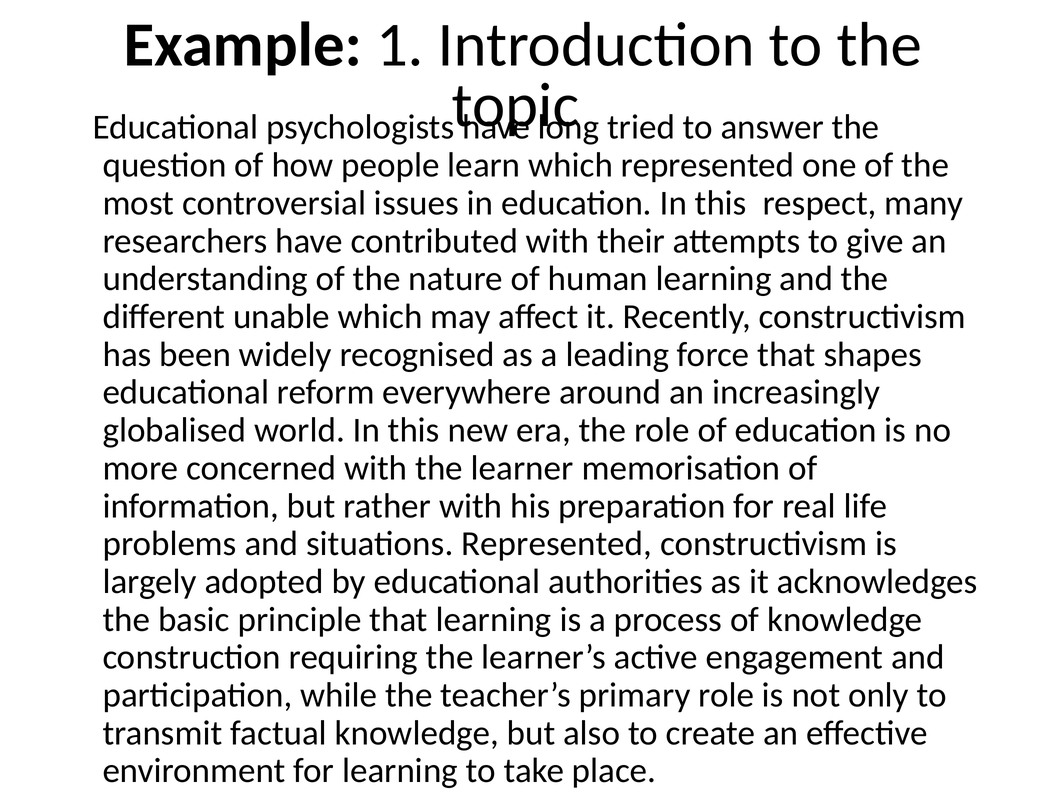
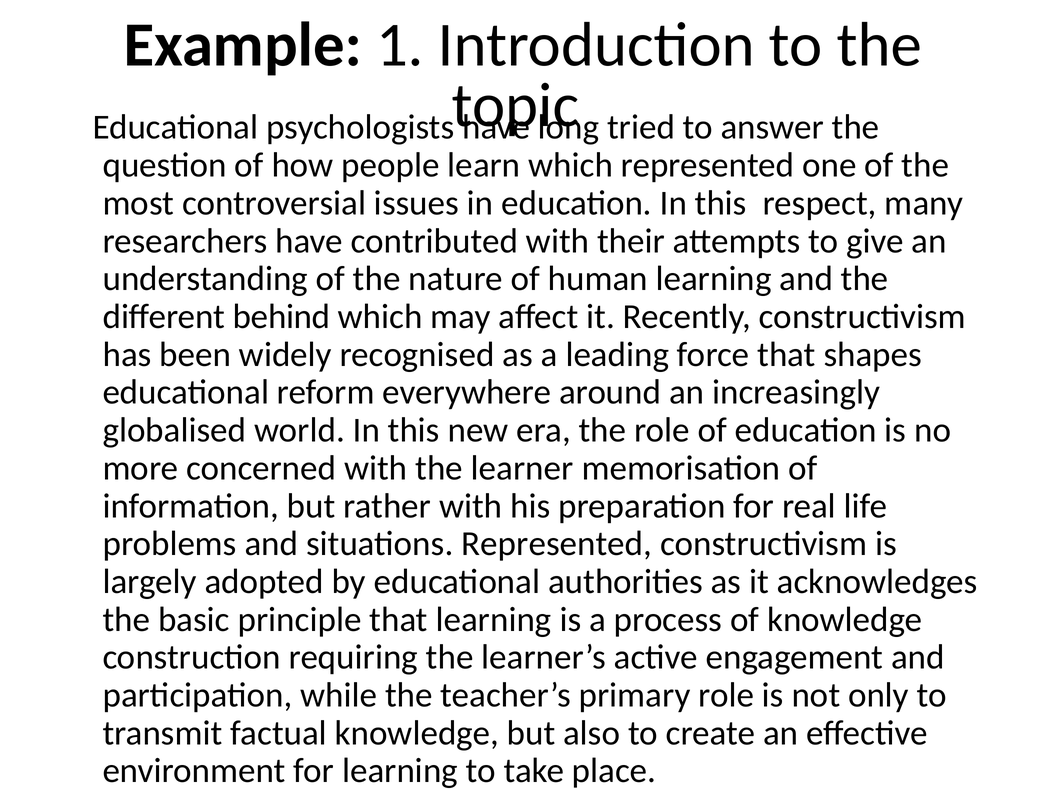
unable: unable -> behind (282, 317)
